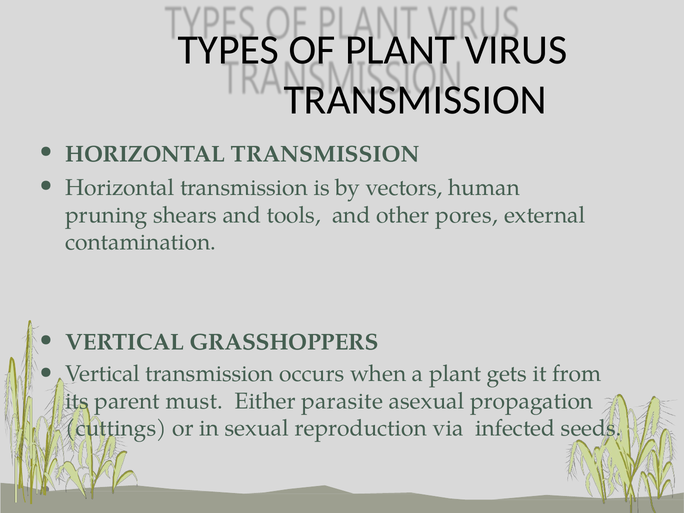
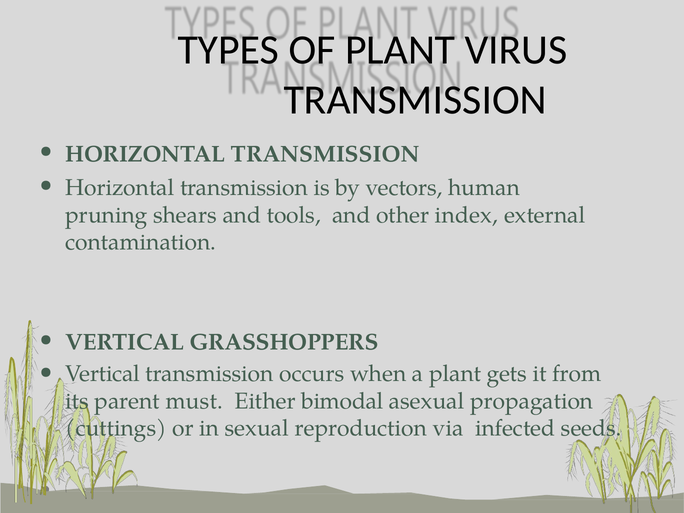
pores: pores -> index (466, 215)
parasite: parasite -> bimodal (342, 401)
